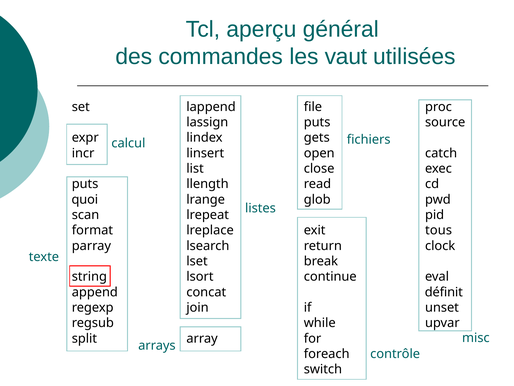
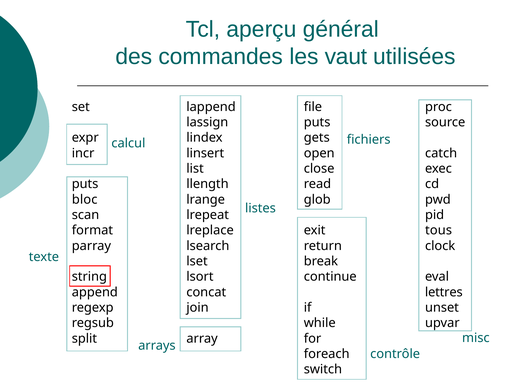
quoi: quoi -> bloc (85, 199)
définit: définit -> lettres (444, 292)
